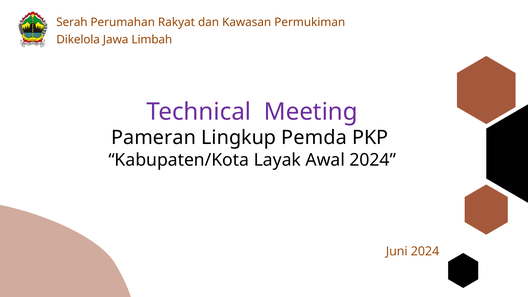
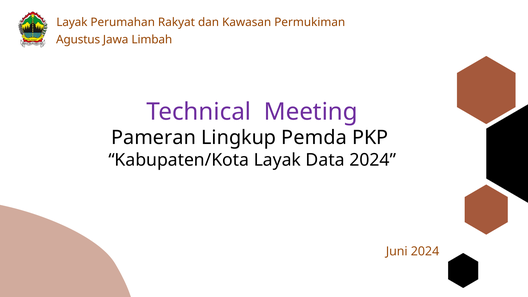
Serah: Serah -> Layak (72, 22)
Dikelola: Dikelola -> Agustus (78, 40)
Awal: Awal -> Data (325, 160)
